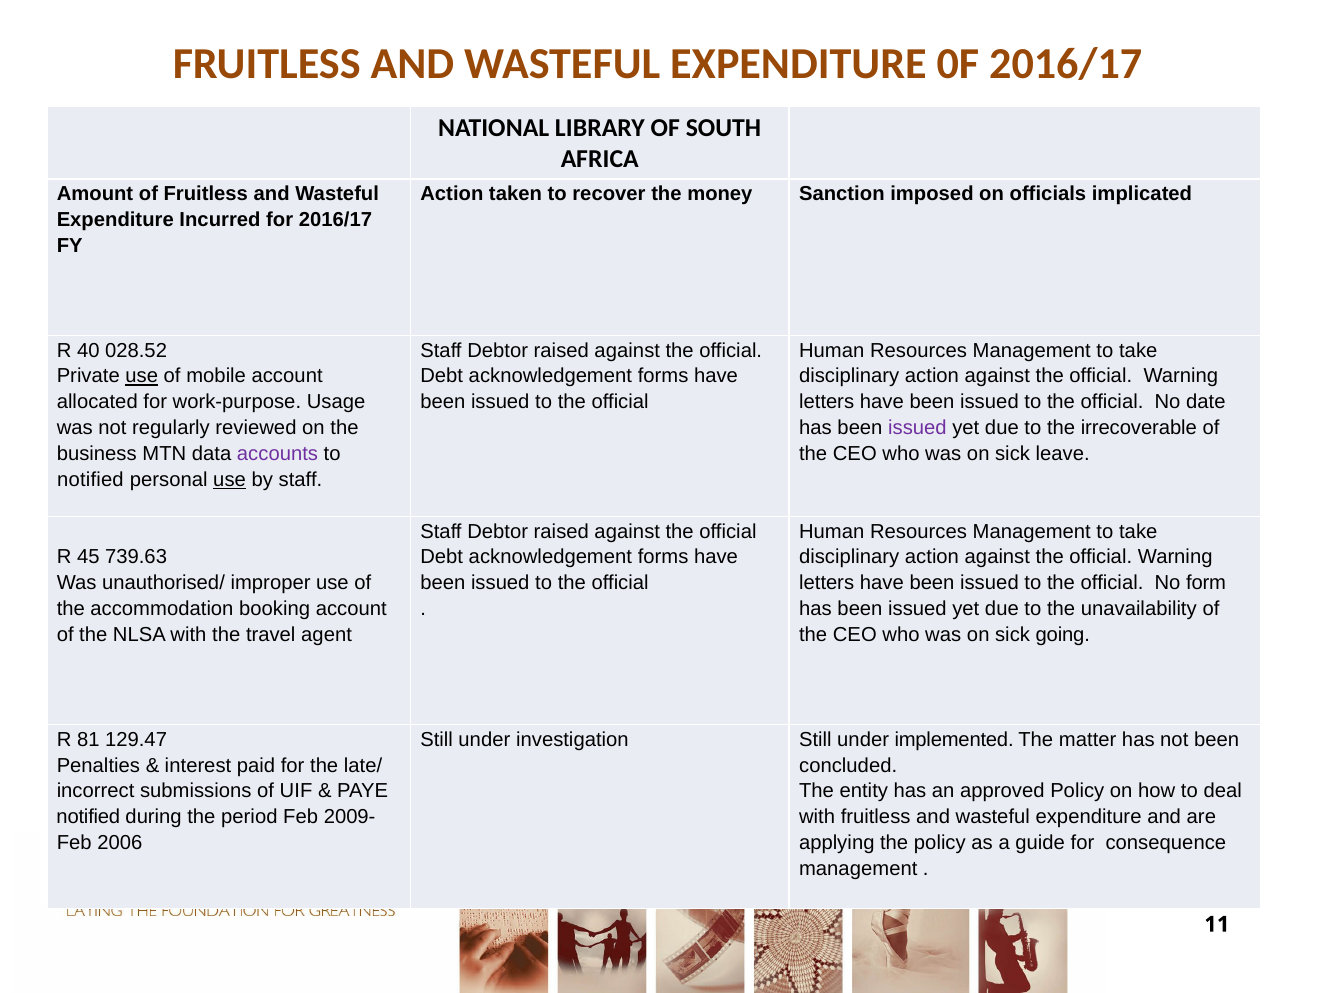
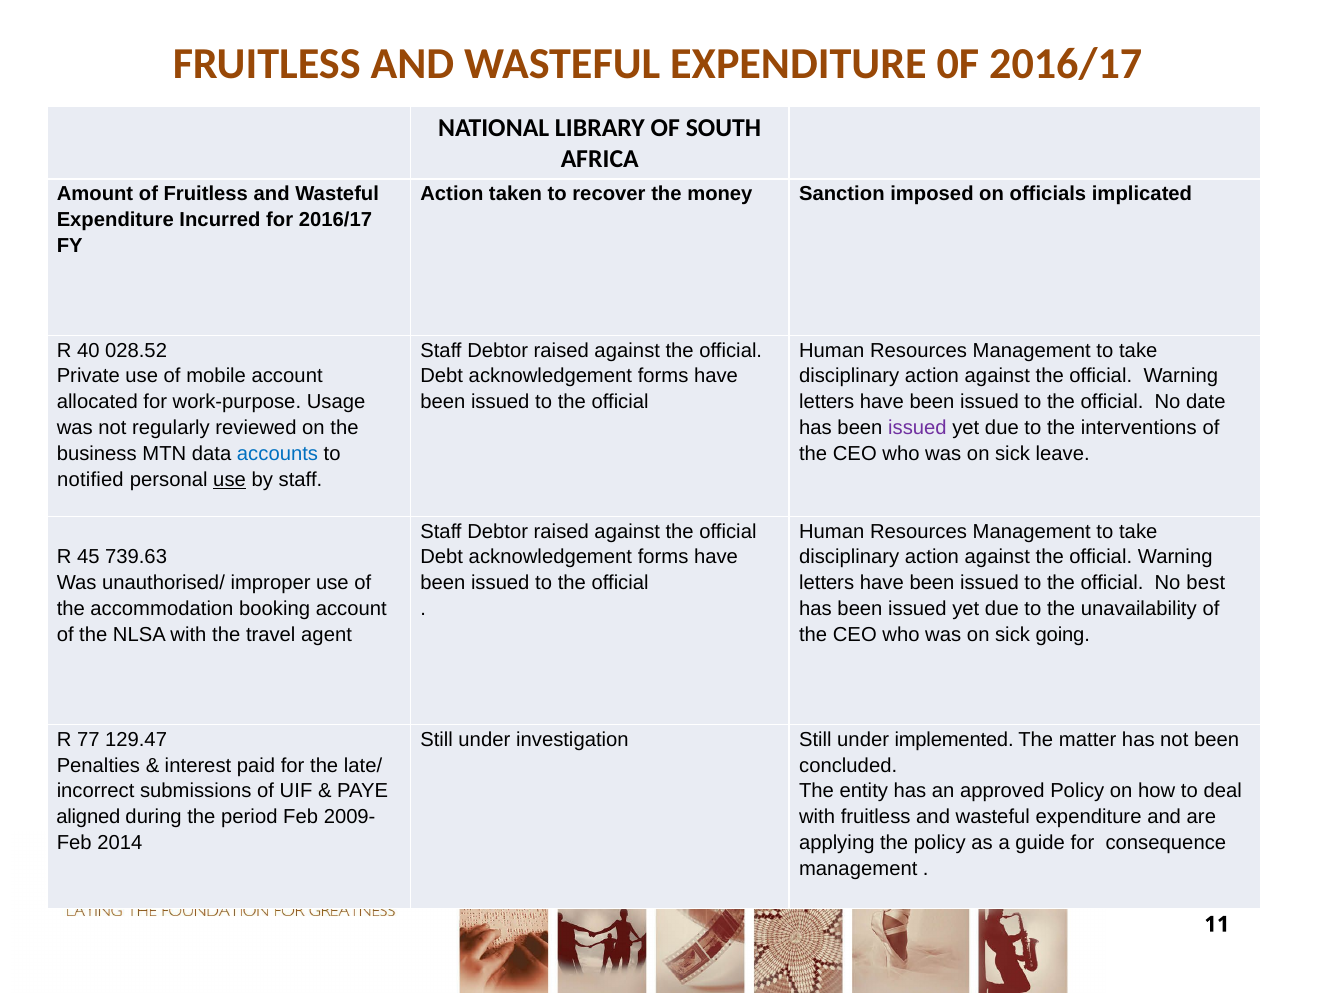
use underline: present -> none (142, 376)
irrecoverable: irrecoverable -> interventions (1139, 428)
accounts colour: purple -> blue (278, 454)
form: form -> best (1206, 583)
81: 81 -> 77 (88, 740)
notified: notified -> aligned (88, 817)
2006: 2006 -> 2014 (120, 843)
